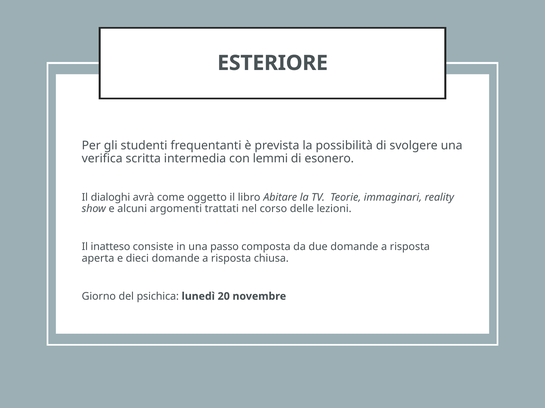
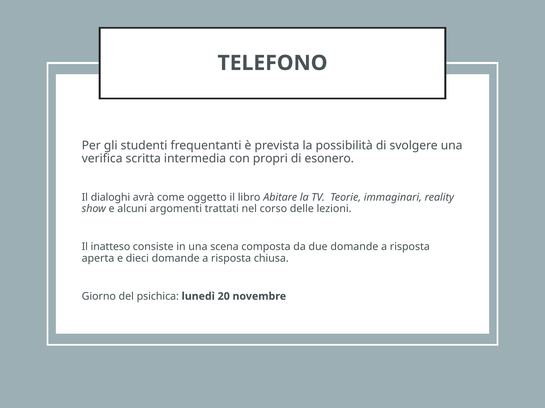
ESTERIORE: ESTERIORE -> TELEFONO (272, 63)
lemmi: lemmi -> propri (270, 159)
passo: passo -> scena (224, 247)
